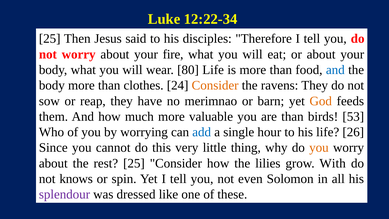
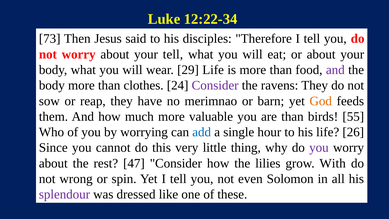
25: 25 -> 73 (50, 39)
your fire: fire -> tell (173, 54)
80: 80 -> 29 (188, 70)
and colour: blue -> purple (335, 70)
Consider colour: orange -> purple (215, 85)
53: 53 -> 55 (353, 116)
you colour: orange -> purple (319, 148)
rest 25: 25 -> 47 (134, 163)
knows: knows -> wrong (76, 179)
